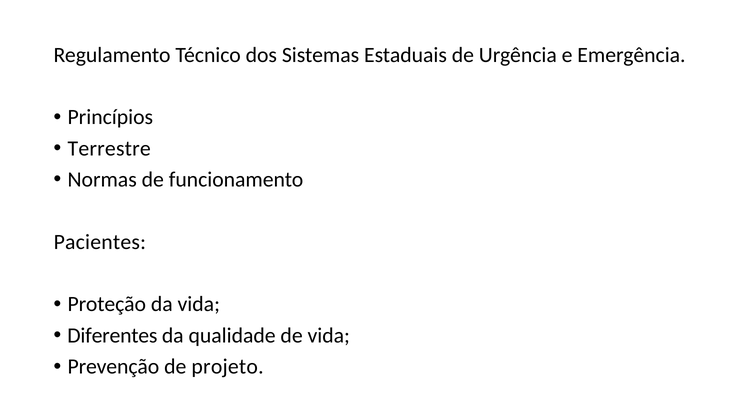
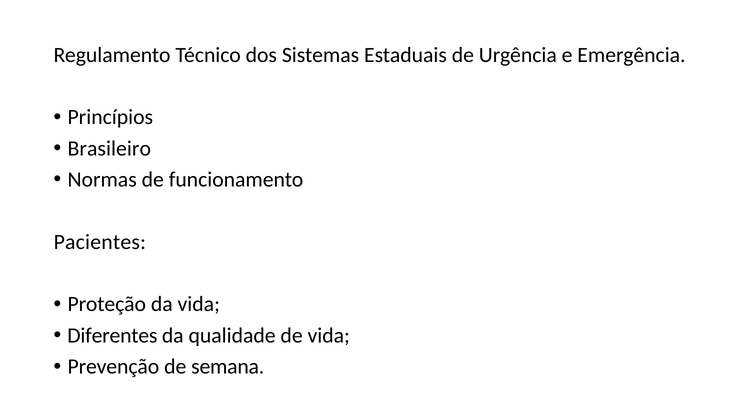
Terrestre: Terrestre -> Brasileiro (109, 148)
projeto: projeto -> semana (228, 367)
